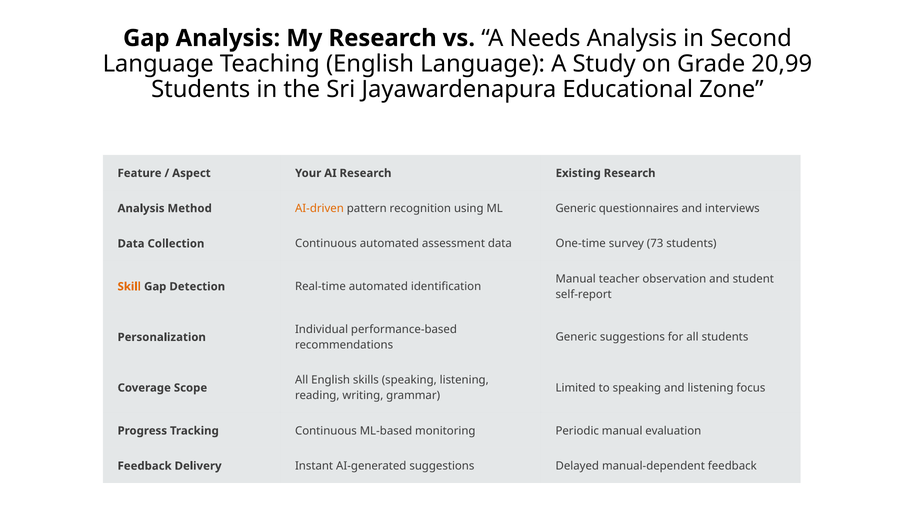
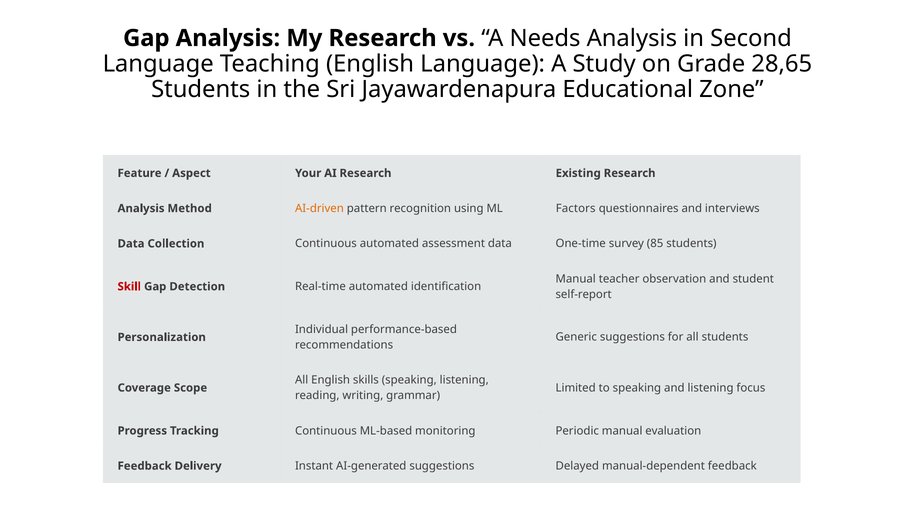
20,99: 20,99 -> 28,65 (782, 64)
ML Generic: Generic -> Factors (576, 208)
73: 73 -> 85 (655, 243)
Skill colour: orange -> red (129, 286)
